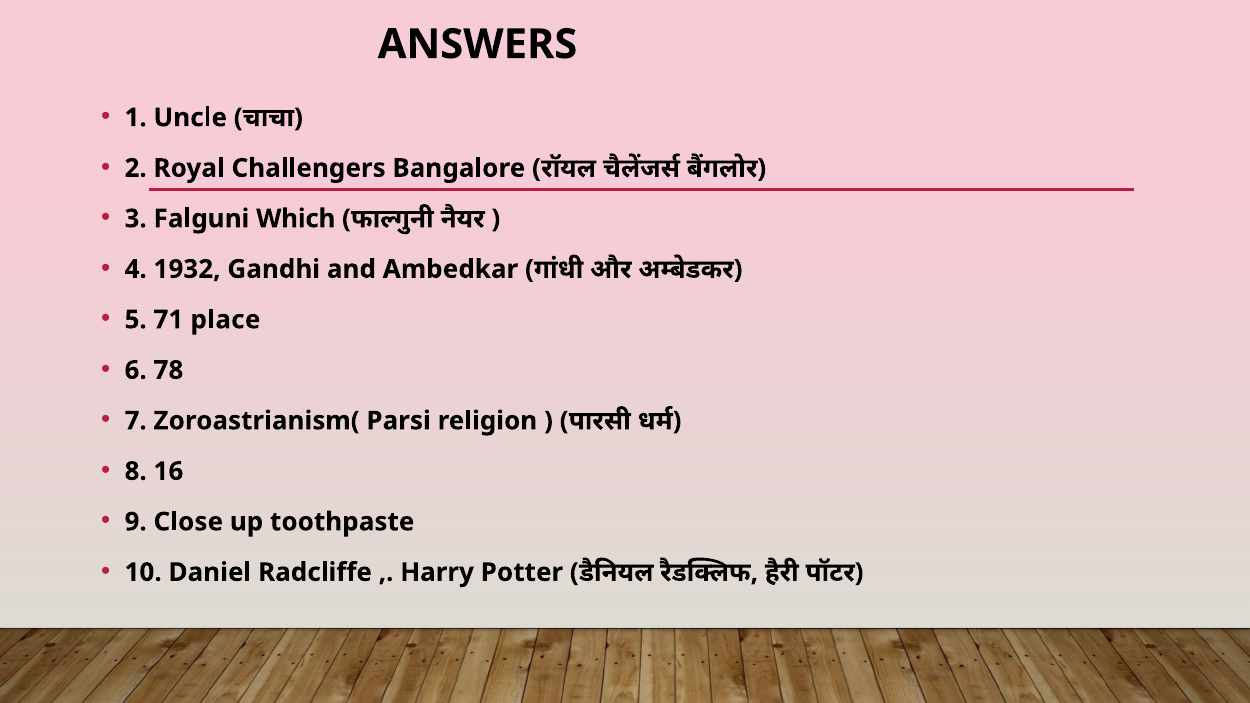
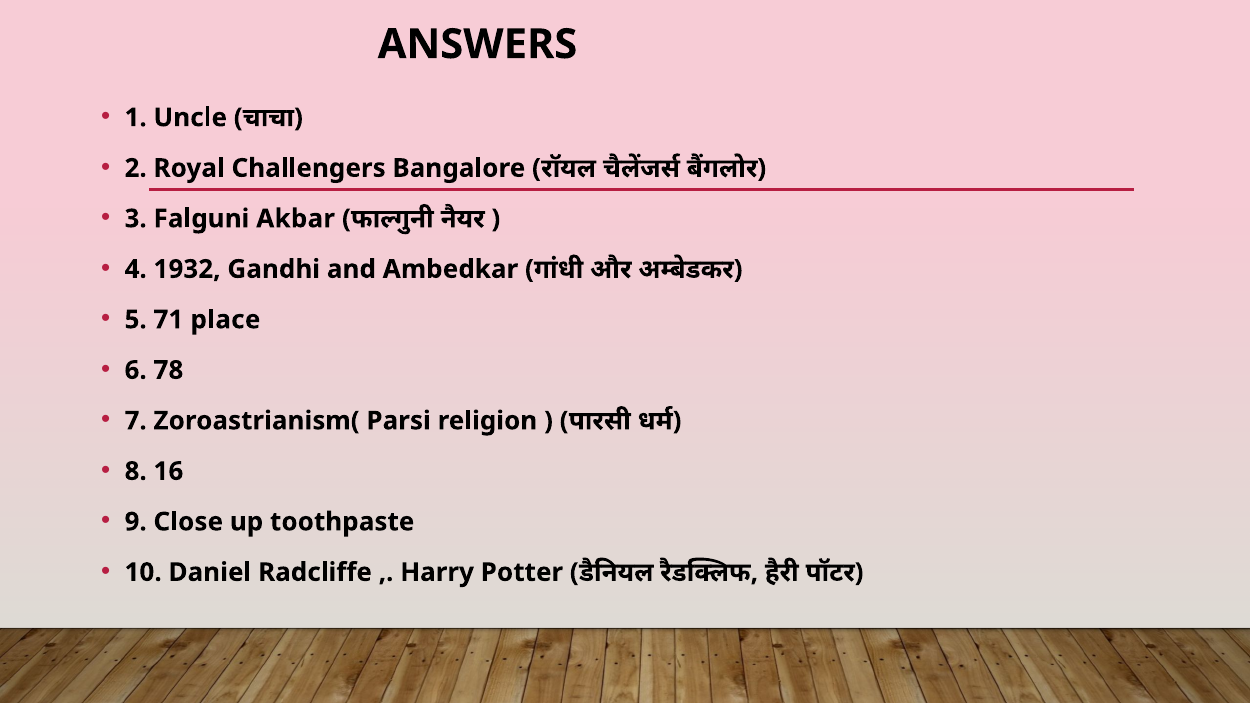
Which: Which -> Akbar (296, 219)
